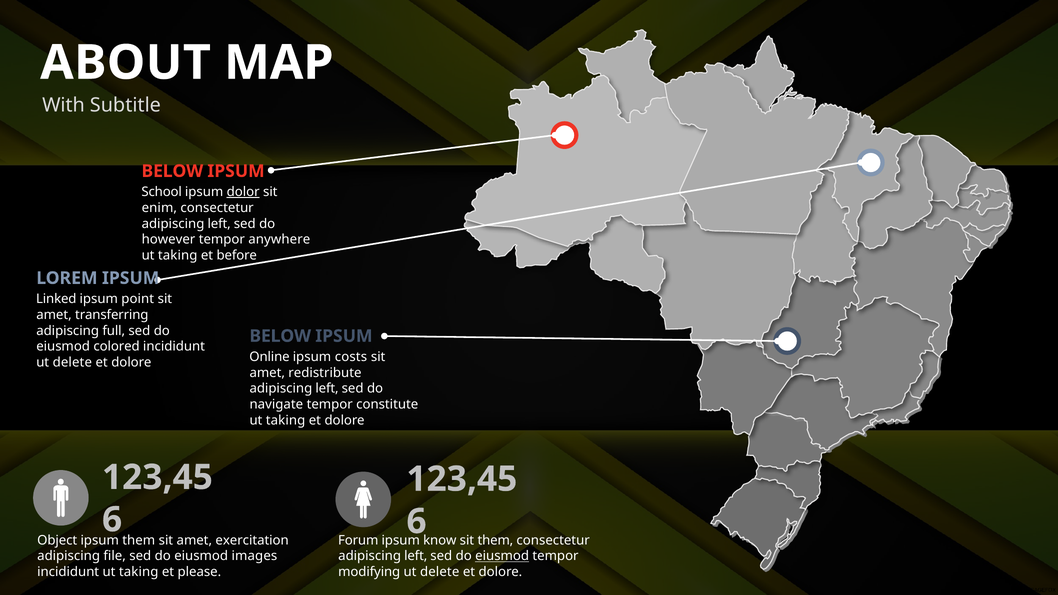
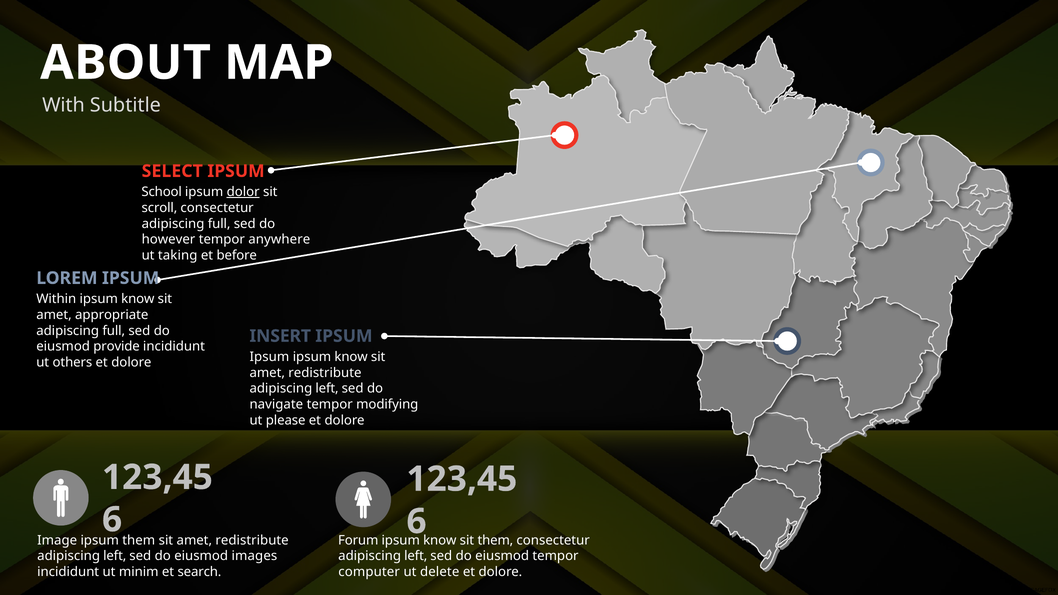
BELOW: BELOW -> SELECT (172, 171)
enim: enim -> scroll (159, 208)
left: left -> full (219, 224)
Linked: Linked -> Within (56, 299)
point: point -> know (138, 299)
transferring: transferring -> appropriate (112, 315)
BELOW: BELOW -> INSERT (280, 336)
colored: colored -> provide (117, 347)
Online: Online -> Ipsum (269, 357)
costs: costs -> know (351, 357)
delete: delete -> others (72, 362)
constitute: constitute -> modifying (387, 405)
taking: taking -> please (286, 420)
Object: Object -> Image (57, 540)
exercitation: exercitation -> redistribute (252, 540)
file: file -> left (115, 556)
eiusmod underline: present -> none (502, 556)
incididunt ut taking: taking -> minim (139, 572)
please: please -> search (199, 572)
modifying: modifying -> computer (369, 572)
